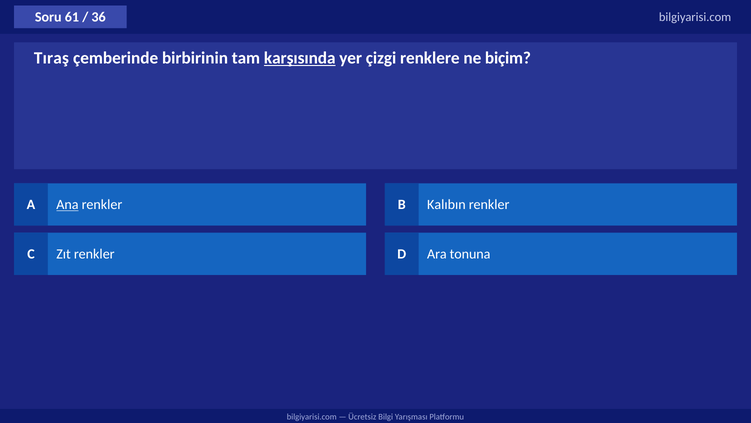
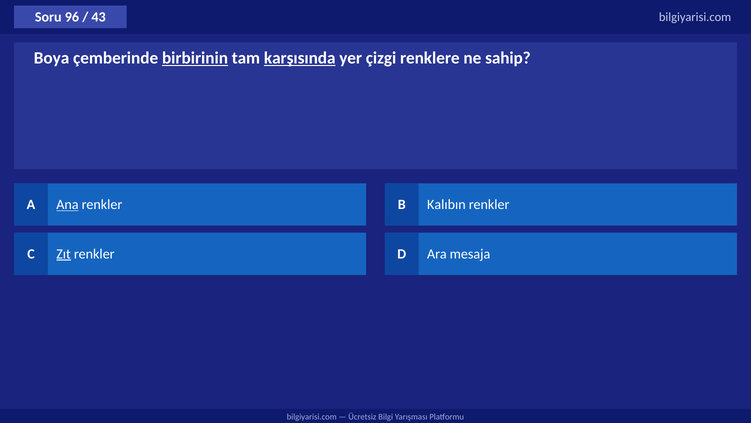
61: 61 -> 96 (72, 17)
36: 36 -> 43 (99, 17)
Tıraş: Tıraş -> Boya (52, 58)
birbirinin underline: none -> present (195, 58)
biçim: biçim -> sahip (508, 58)
Zıt underline: none -> present (64, 254)
tonuna: tonuna -> mesaja (470, 254)
